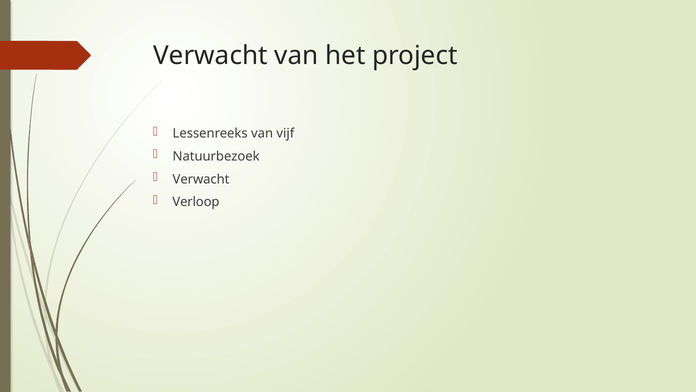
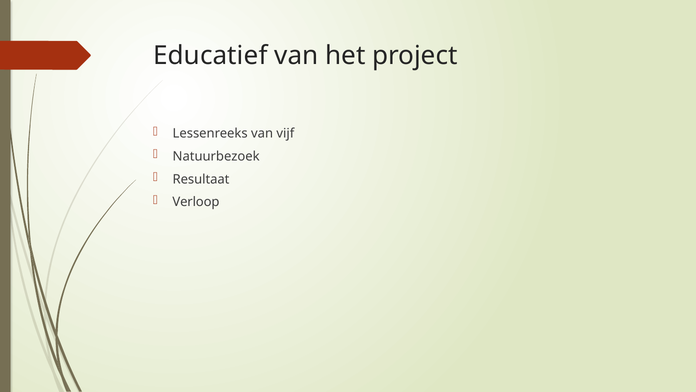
Verwacht: Verwacht -> Educatief (210, 56)
Verwacht: Verwacht -> Resultaat (201, 179)
